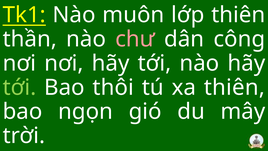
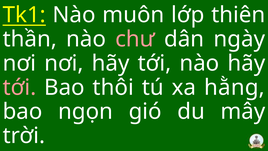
công: công -> ngày (239, 39)
tới colour: light green -> pink (19, 87)
xa thiên: thiên -> hằng (234, 87)
